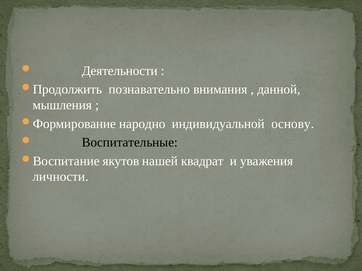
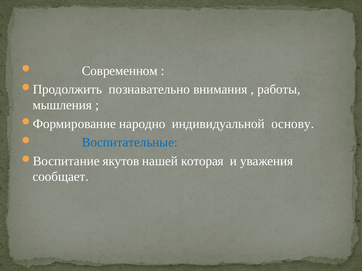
Деятельности: Деятельности -> Современном (120, 71)
данной: данной -> работы (279, 90)
Воспитательные colour: black -> blue (130, 143)
квадрат: квадрат -> которая (202, 161)
личности: личности -> сообщает (61, 177)
